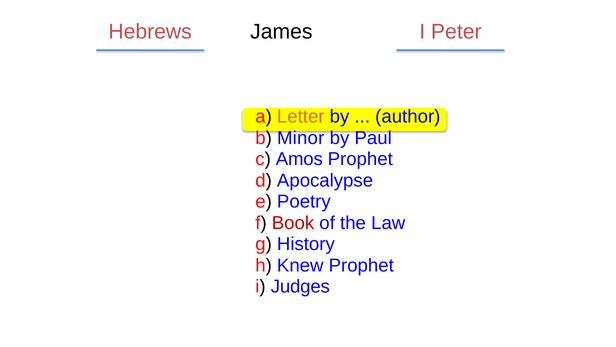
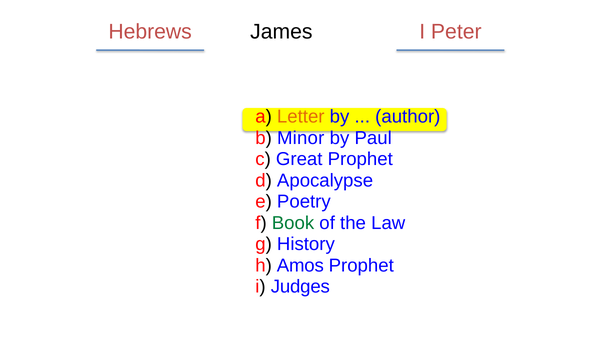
Amos: Amos -> Great (299, 159)
Book colour: red -> green (293, 223)
Knew: Knew -> Amos (300, 265)
